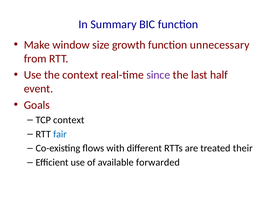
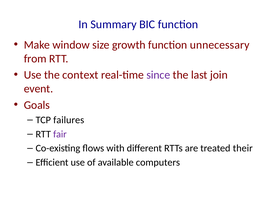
half: half -> join (219, 75)
TCP context: context -> failures (69, 120)
fair colour: blue -> purple (60, 134)
forwarded: forwarded -> computers (158, 162)
